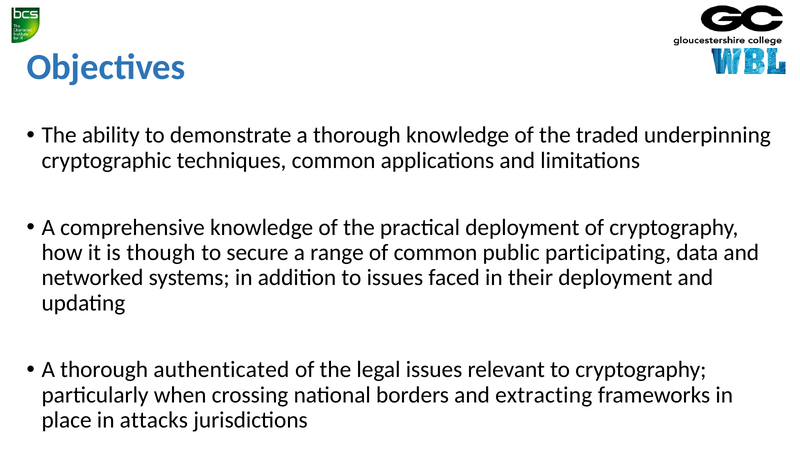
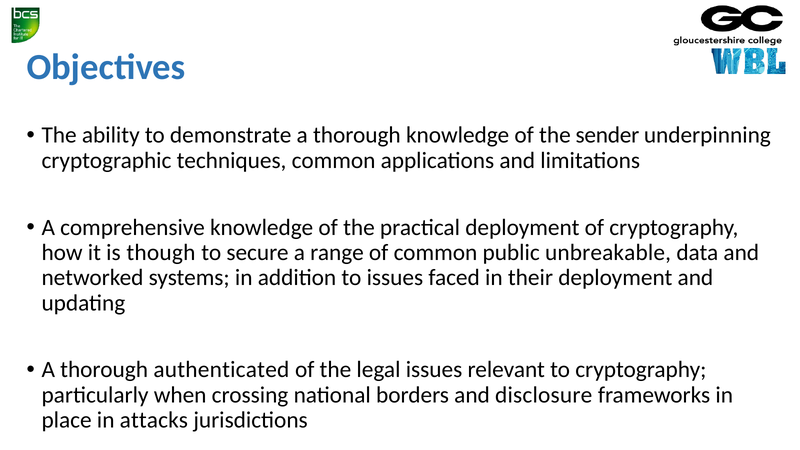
traded: traded -> sender (607, 135)
participating: participating -> unbreakable (608, 252)
extracting: extracting -> disclosure (544, 395)
